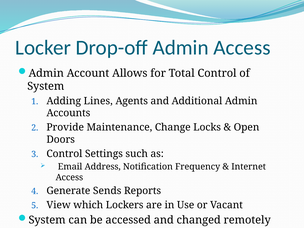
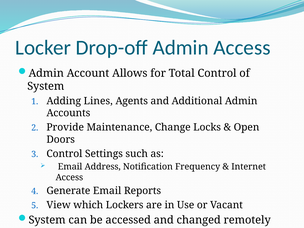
Generate Sends: Sends -> Email (107, 191)
